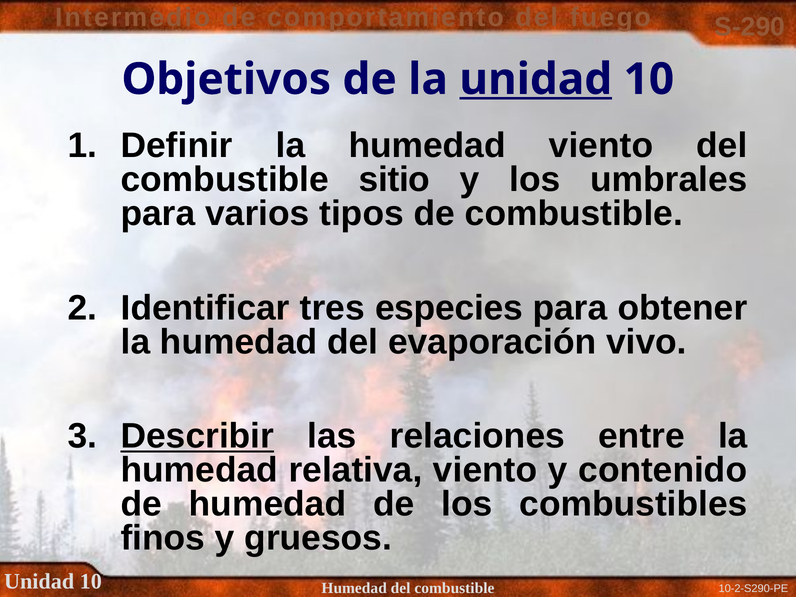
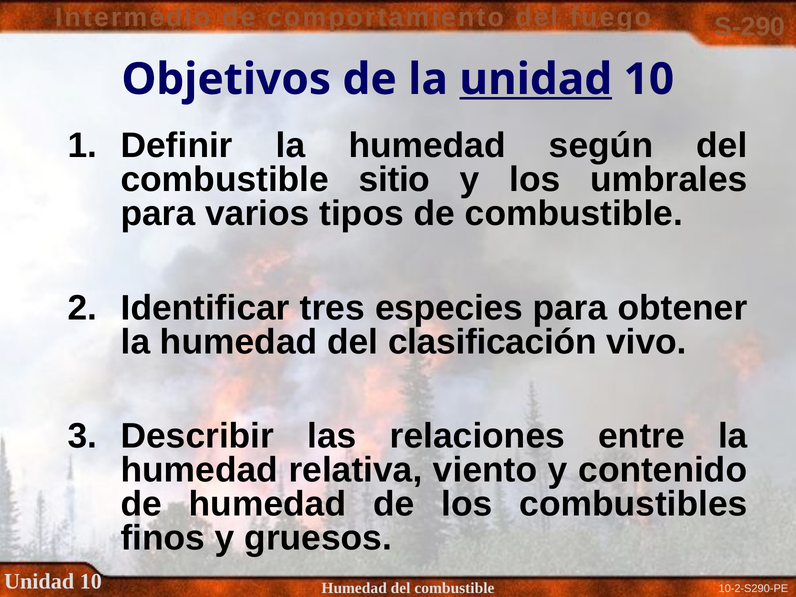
humedad viento: viento -> según (601, 145)
evaporación: evaporación -> clasificación (492, 342)
Describir underline: present -> none (197, 436)
